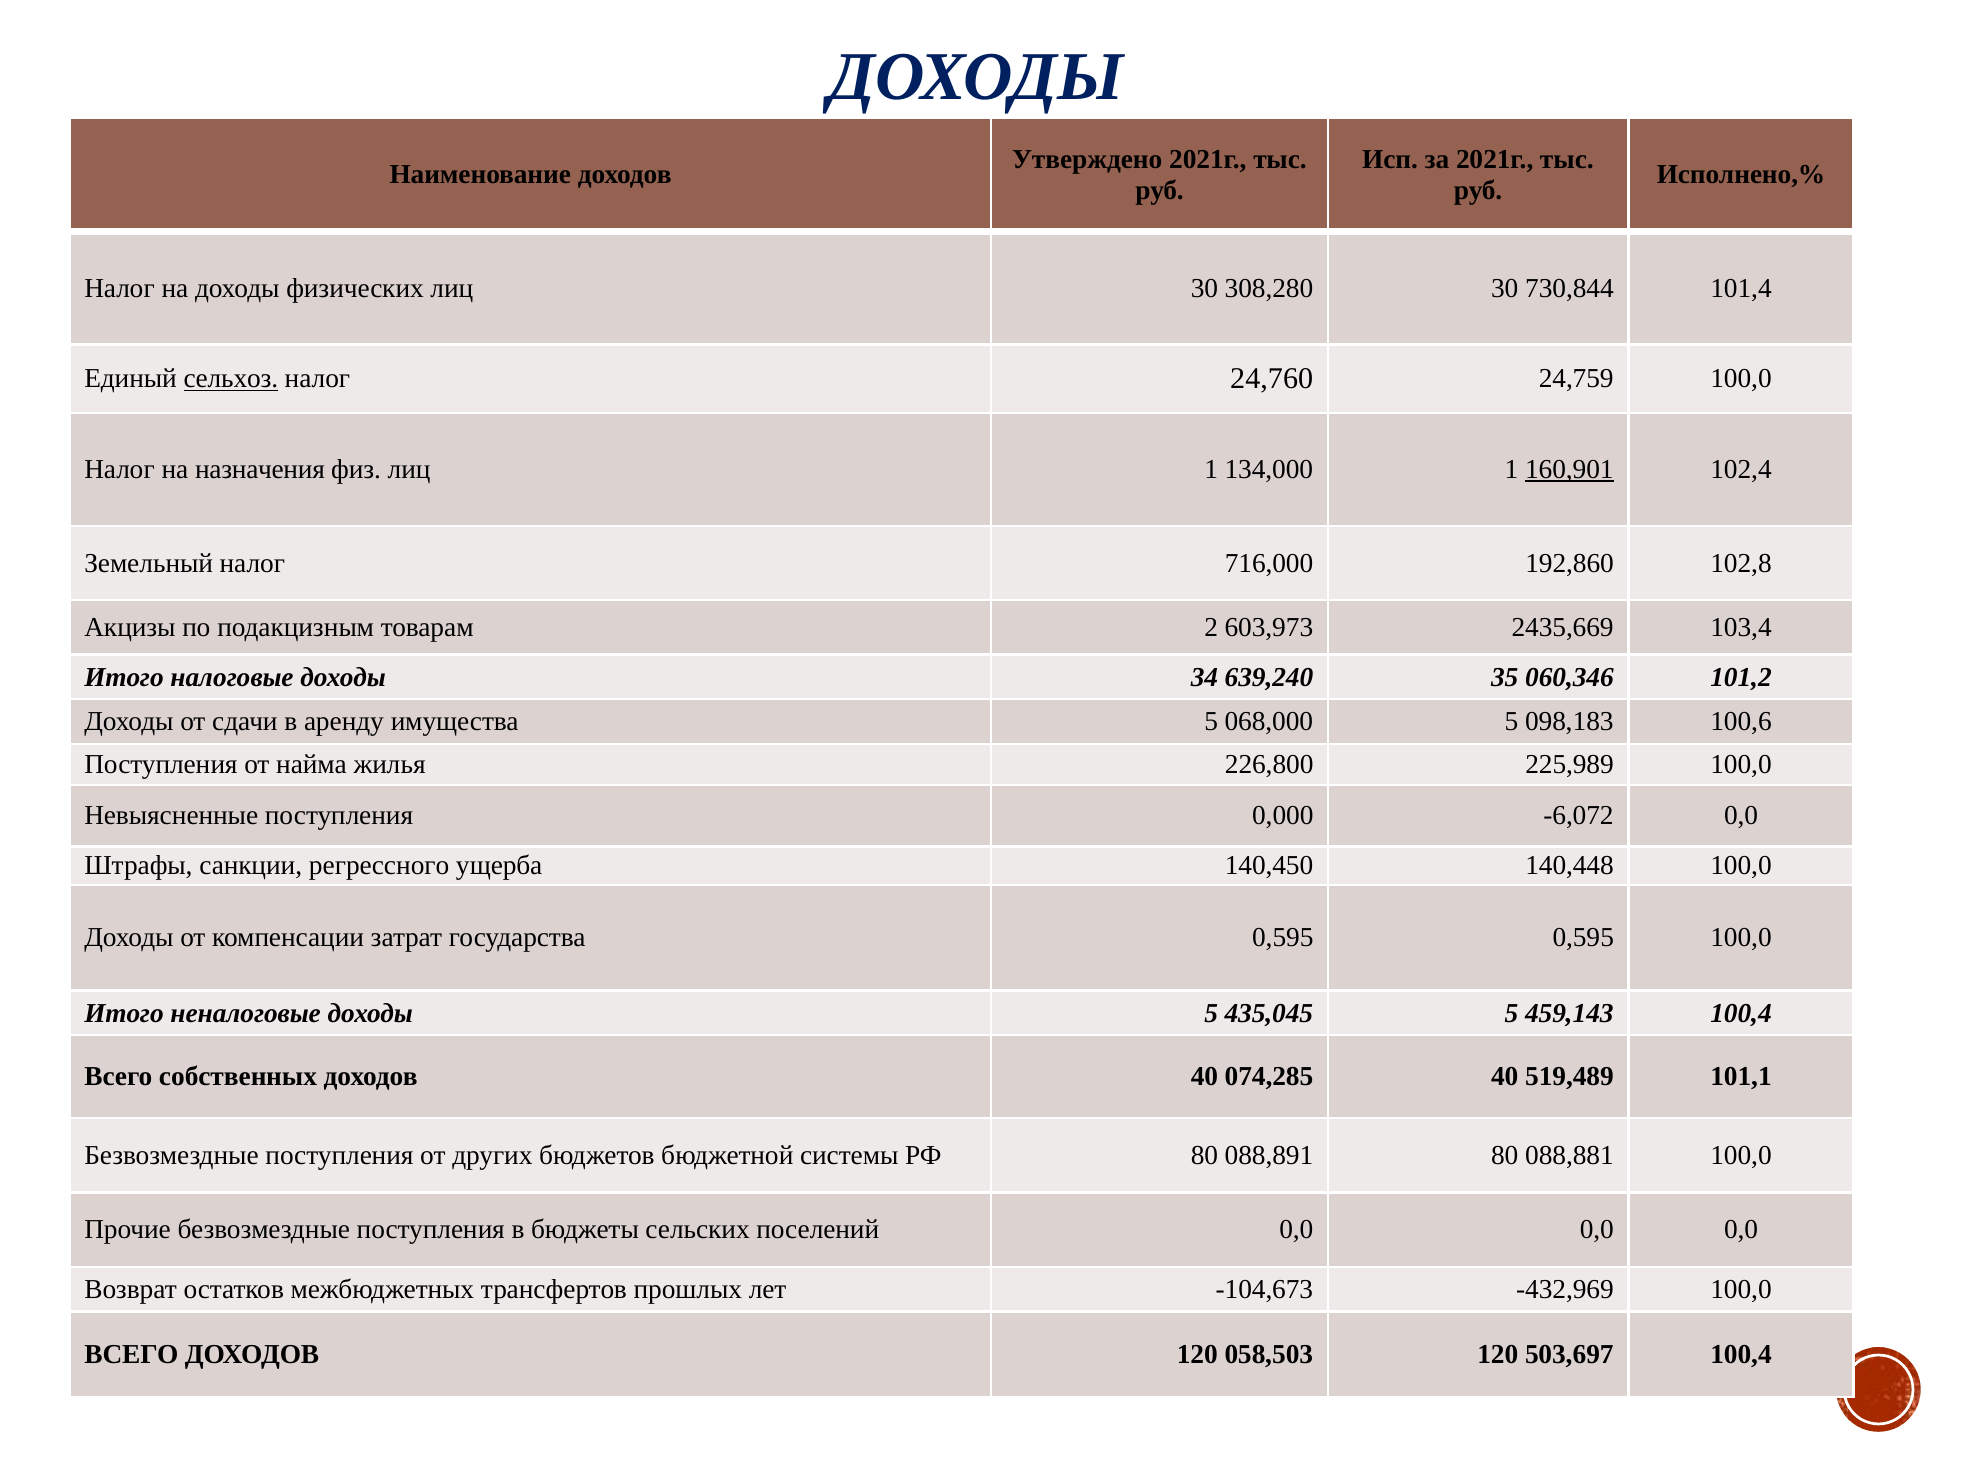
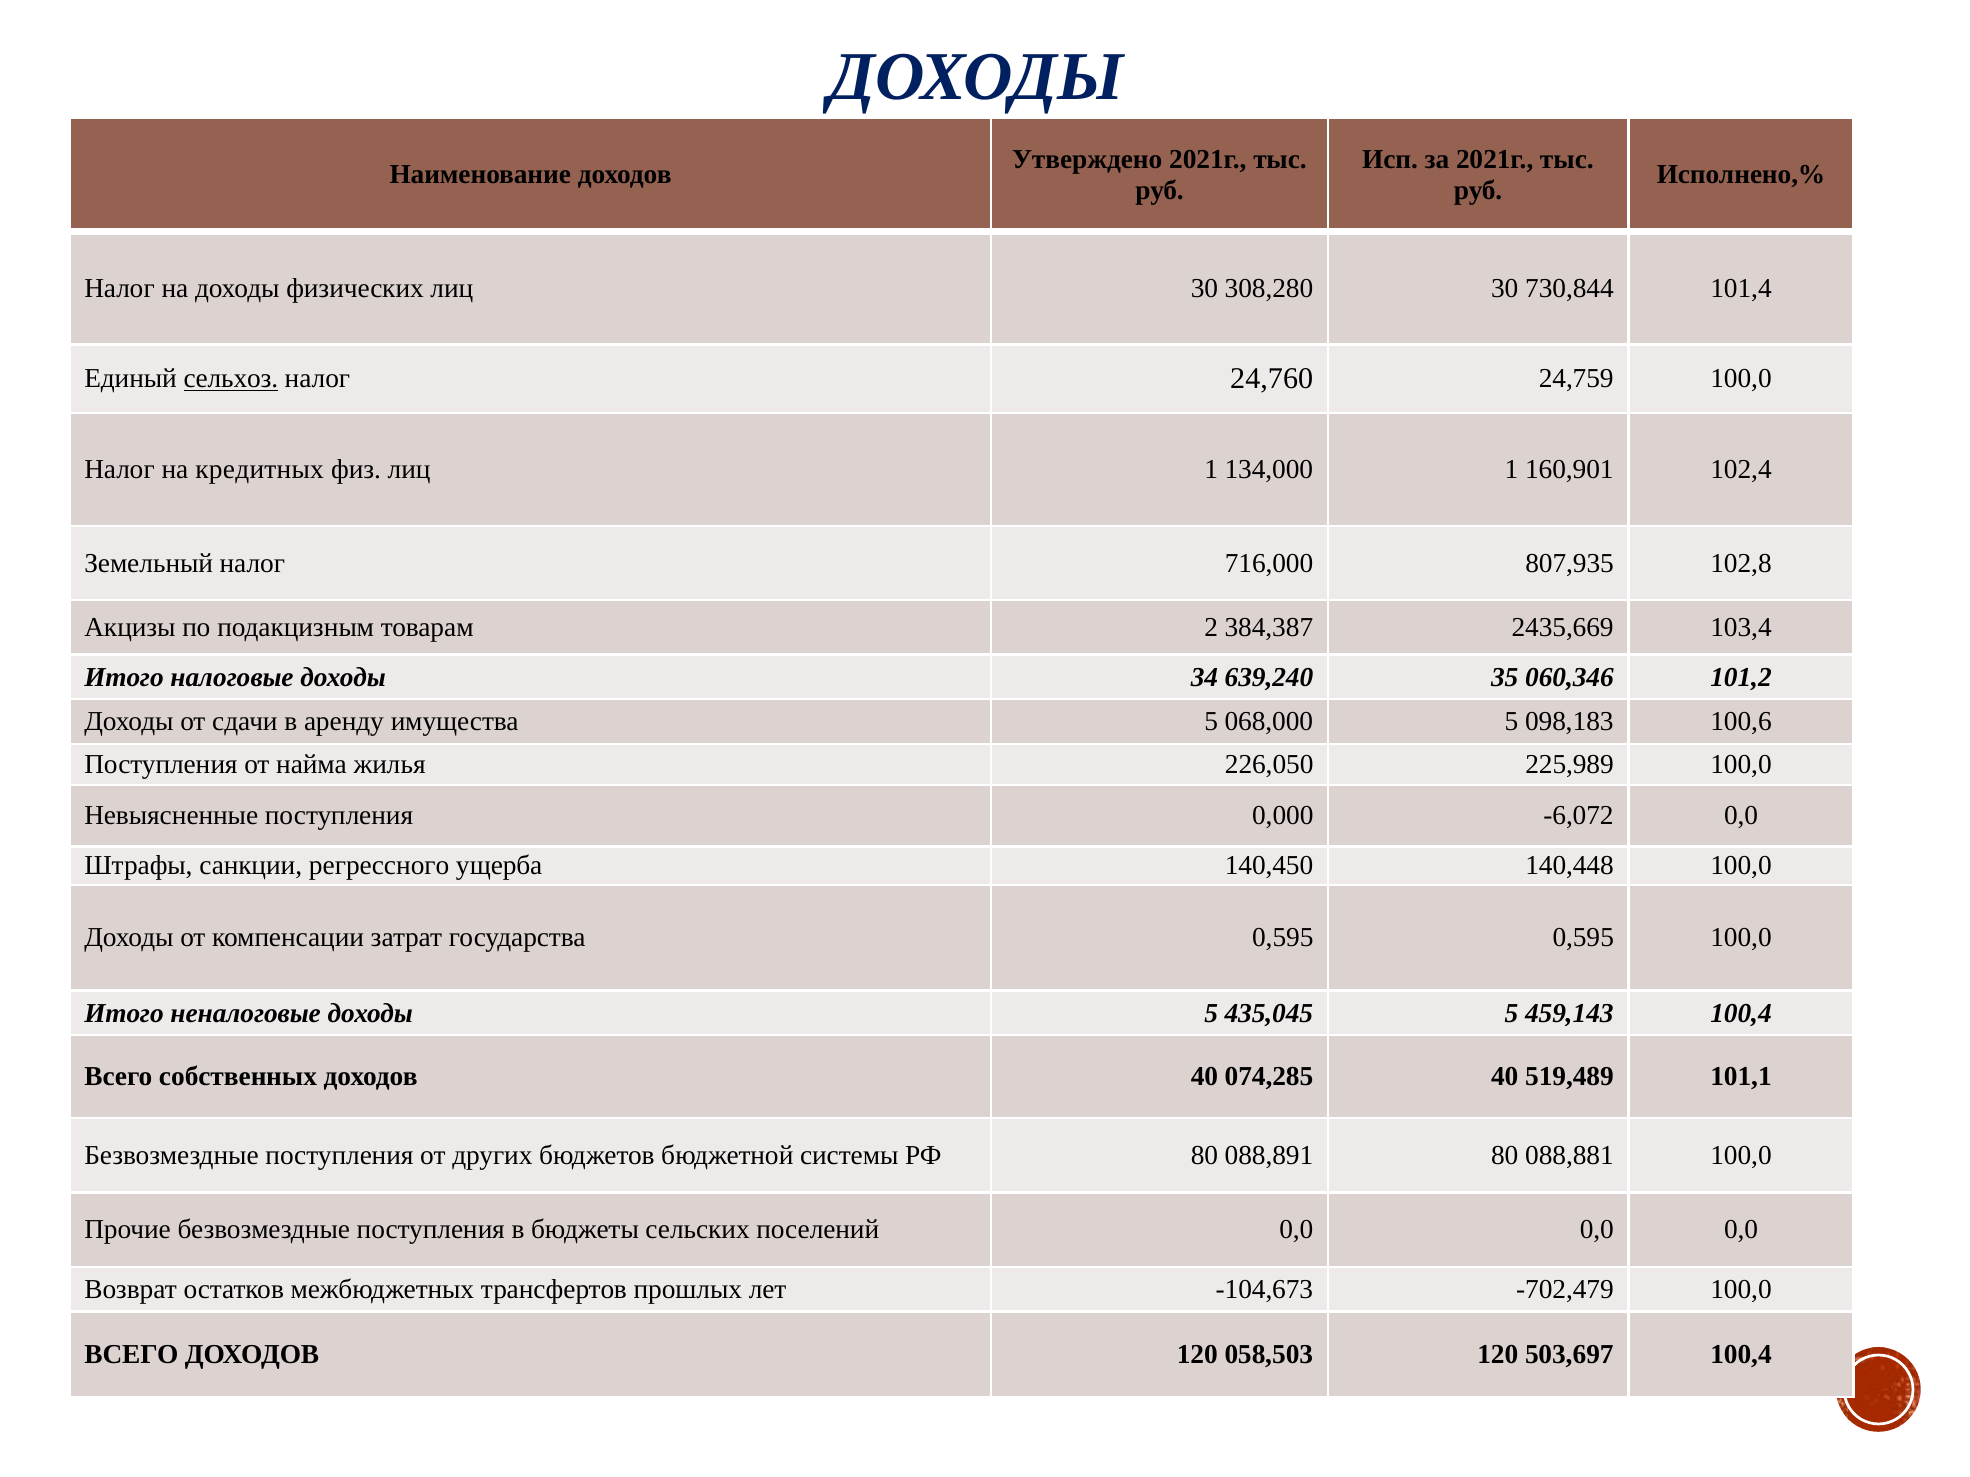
назначения: назначения -> кредитных (260, 470)
160,901 underline: present -> none (1569, 470)
192,860: 192,860 -> 807,935 (1570, 563)
603,973: 603,973 -> 384,387 (1269, 628)
226,800: 226,800 -> 226,050 (1269, 765)
-432,969: -432,969 -> -702,479 (1565, 1290)
